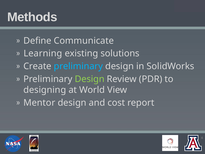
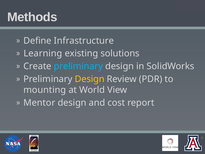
Communicate: Communicate -> Infrastructure (84, 41)
Design colour: light green -> yellow (90, 79)
designing: designing -> mounting (45, 90)
